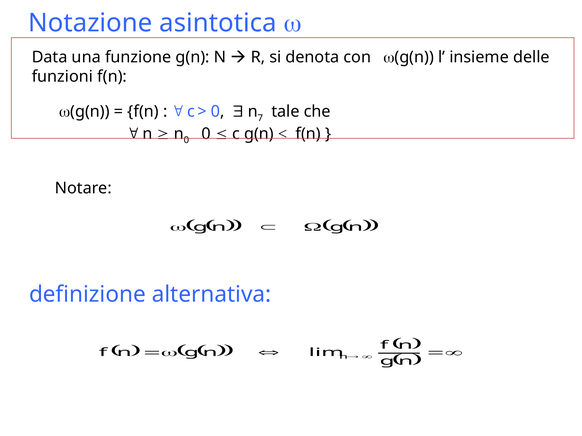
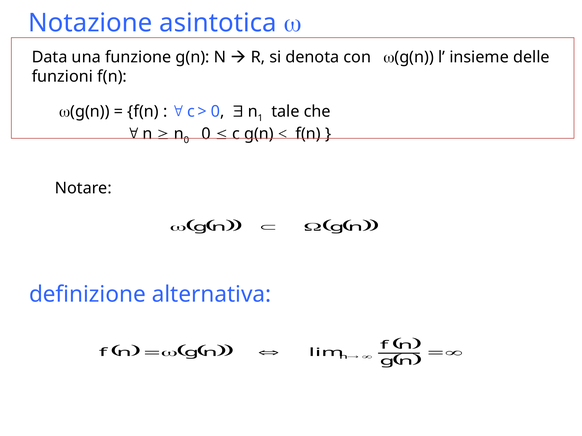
7: 7 -> 1 (260, 118)
